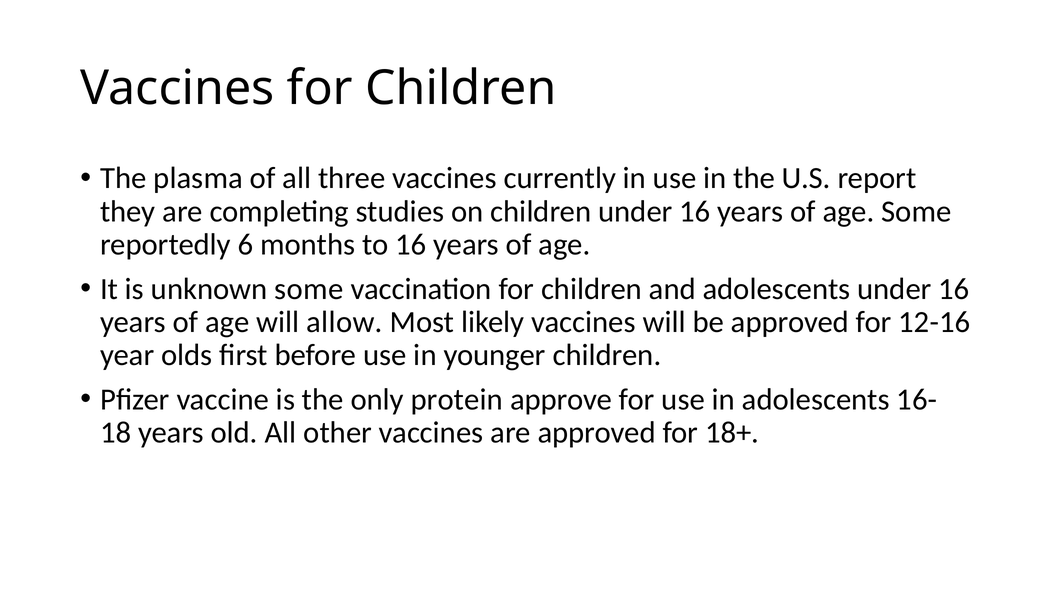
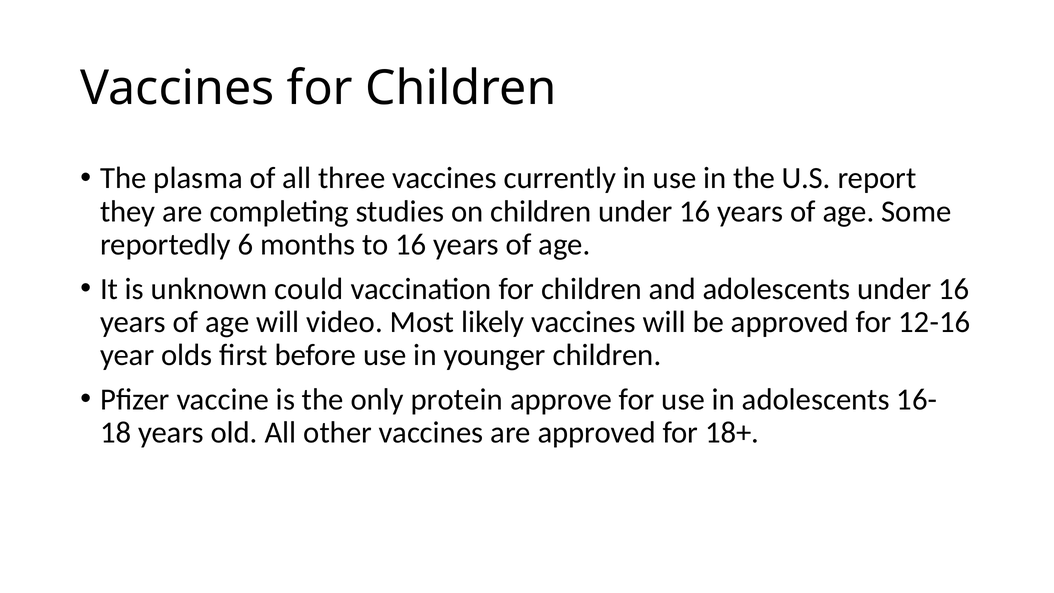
unknown some: some -> could (309, 289)
allow: allow -> video (345, 322)
